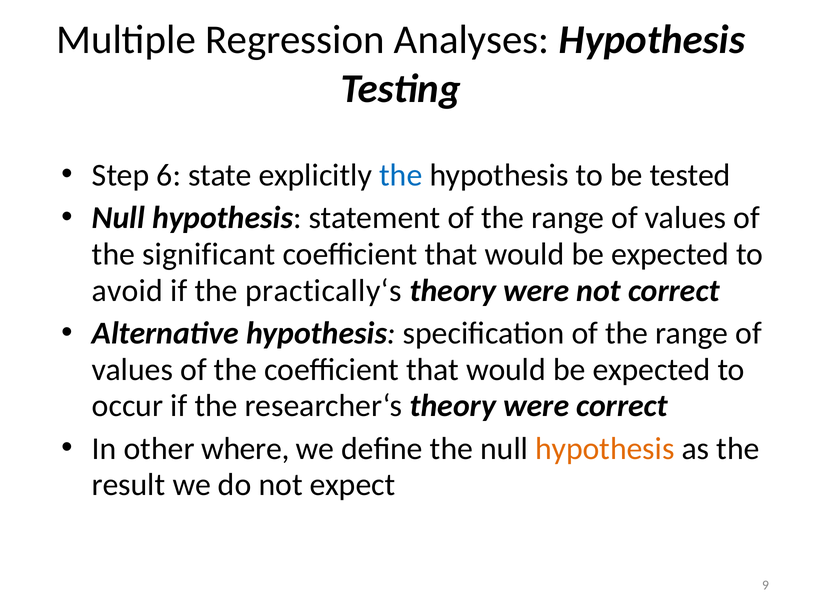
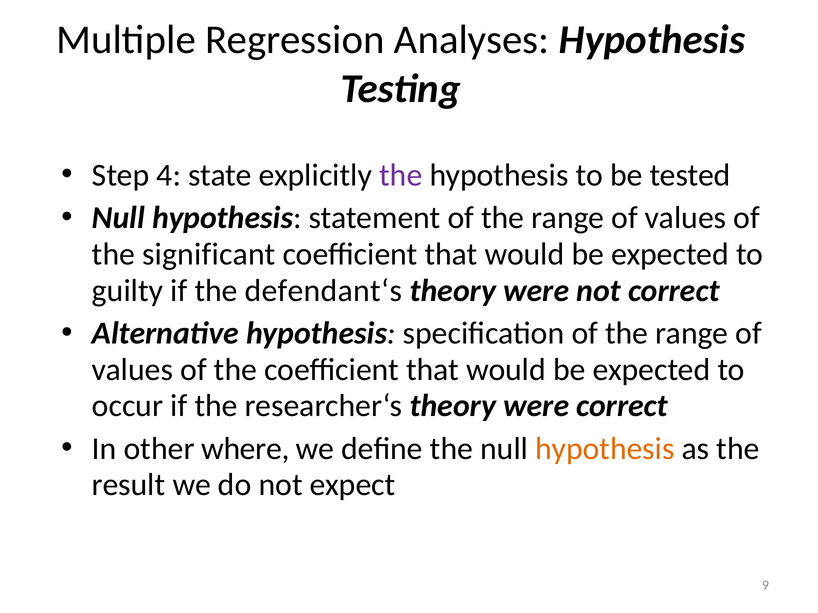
6: 6 -> 4 (169, 175)
the colour: blue -> purple (401, 175)
avoid: avoid -> guilty (128, 291)
practically‘s: practically‘s -> defendant‘s (323, 291)
